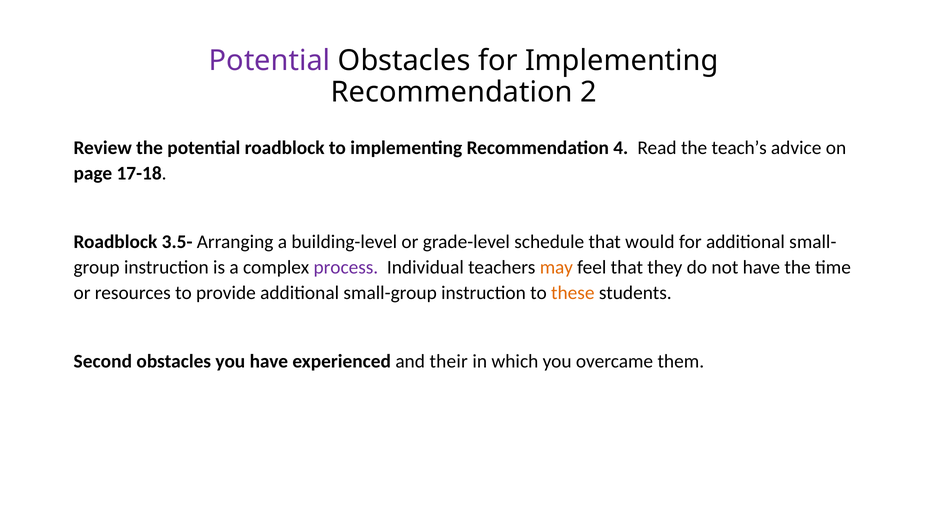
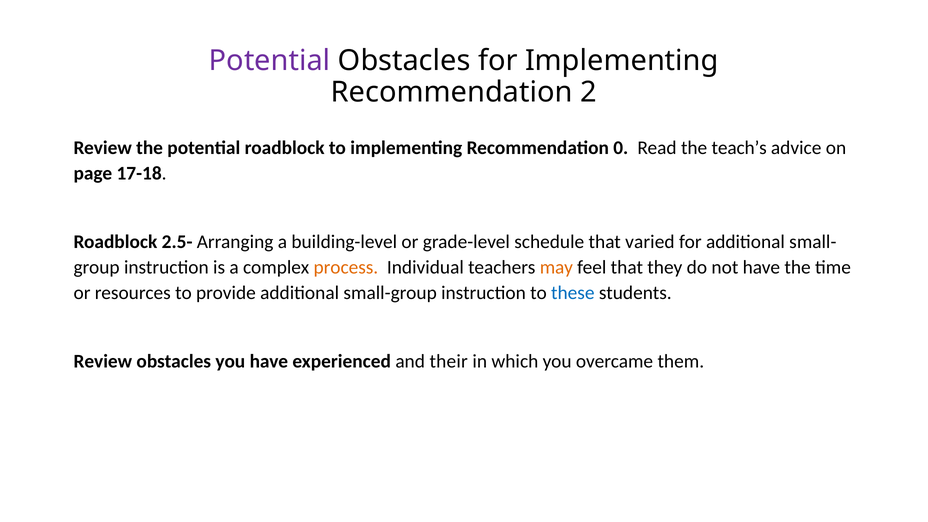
4: 4 -> 0 (621, 148)
3.5-: 3.5- -> 2.5- (177, 242)
would: would -> varied (650, 242)
process colour: purple -> orange (346, 267)
these colour: orange -> blue (573, 293)
Second: Second -> Review (103, 362)
